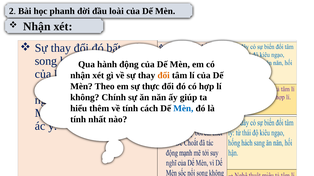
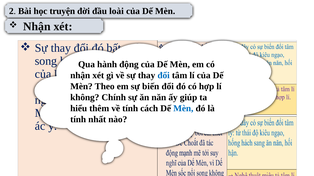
phanh: phanh -> truyện (62, 11)
đổi colour: orange -> blue (164, 76)
thực: thực -> biến (151, 87)
